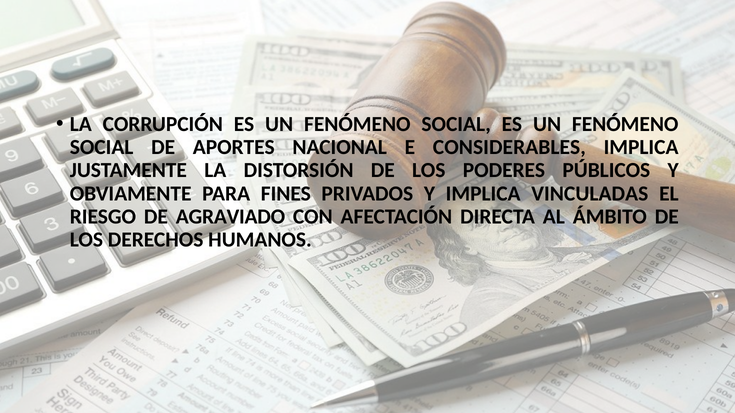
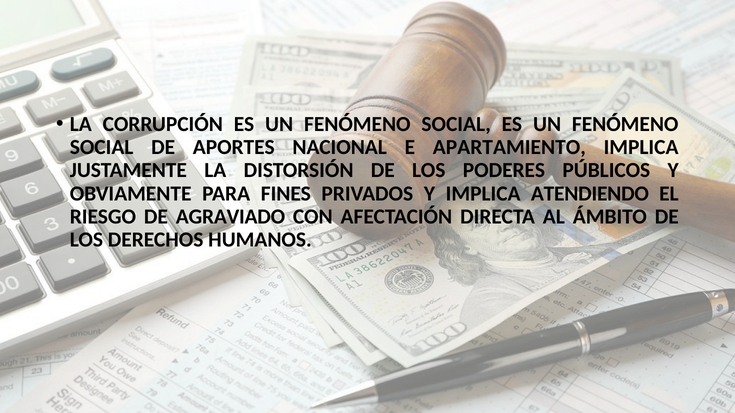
CONSIDERABLES: CONSIDERABLES -> APARTAMIENTO (509, 147)
VINCULADAS: VINCULADAS -> ATENDIENDO (590, 194)
